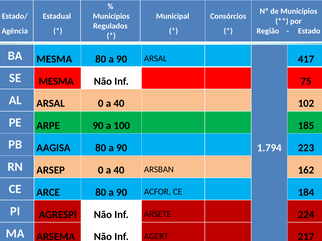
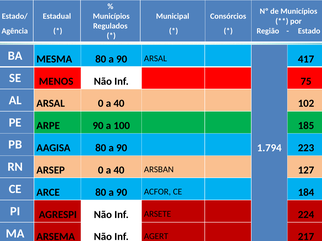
SE MESMA: MESMA -> MENOS (56, 81)
162: 162 -> 127 (306, 170)
